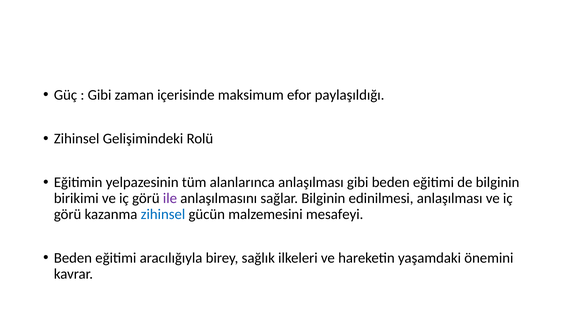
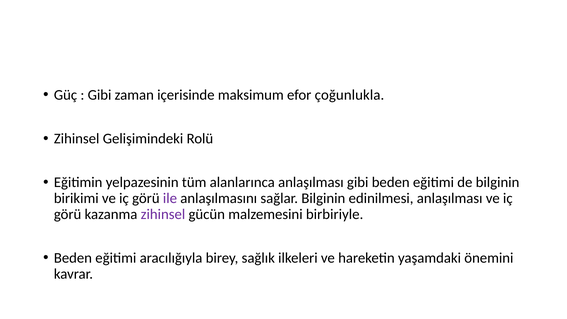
paylaşıldığı: paylaşıldığı -> çoğunlukla (349, 95)
zihinsel colour: blue -> purple (163, 214)
mesafeyi: mesafeyi -> birbiriyle (335, 214)
